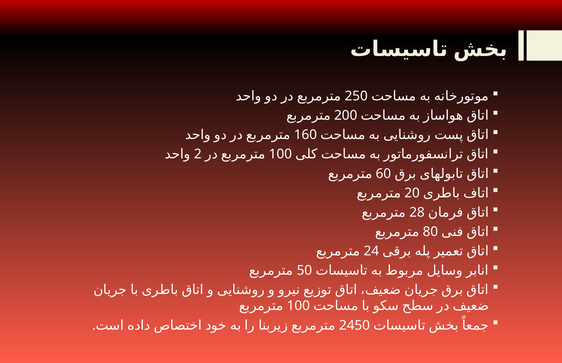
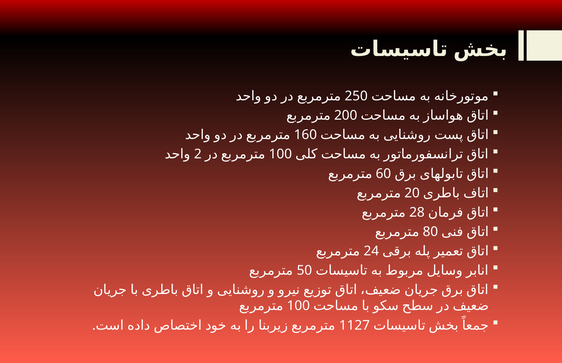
2450: 2450 -> 1127 (354, 326)
